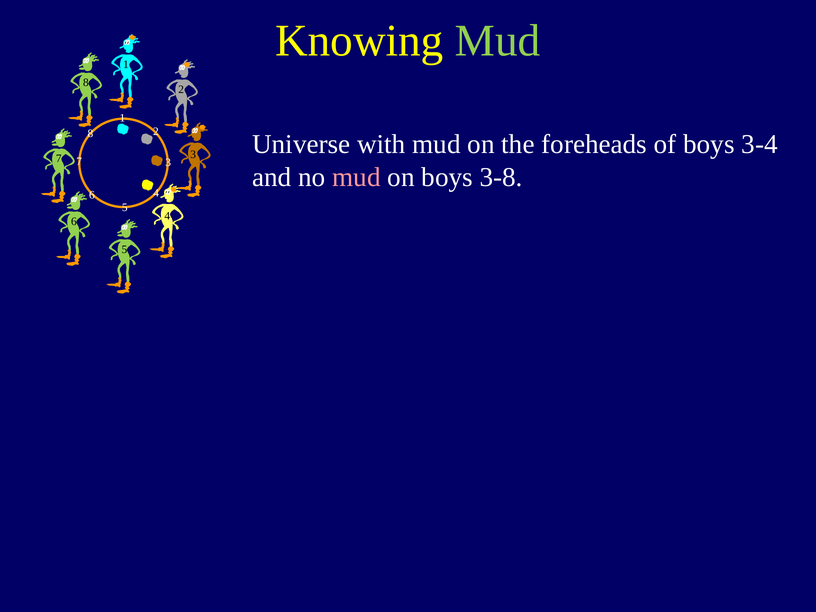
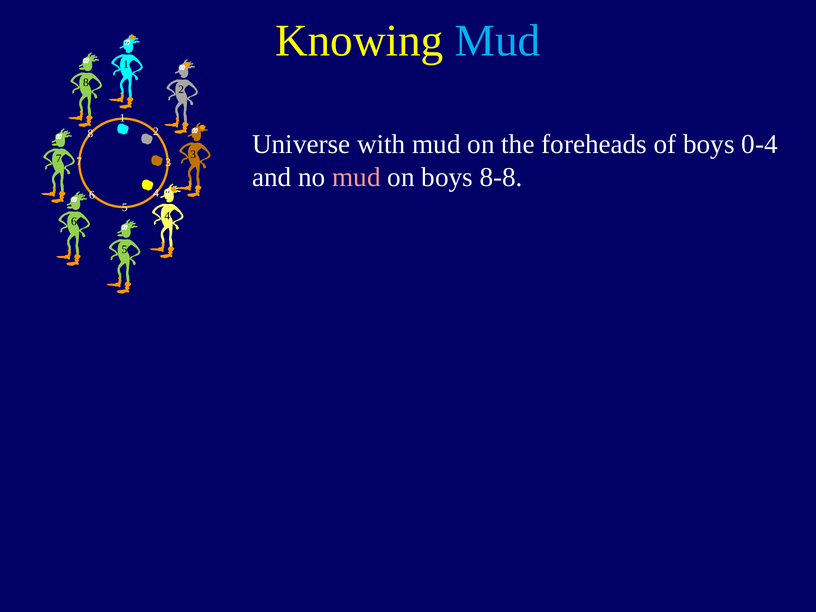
Mud colour: light green -> light blue (498, 41)
3-4: 3-4 -> 0-4 (760, 144)
3-8: 3-8 -> 8-8 (501, 177)
